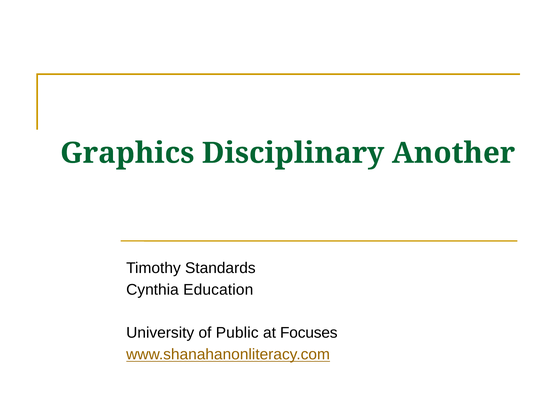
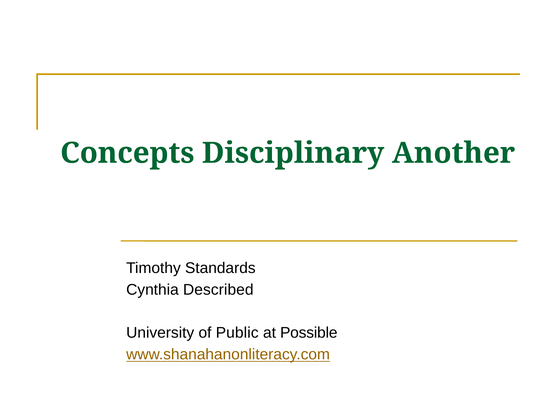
Graphics: Graphics -> Concepts (127, 153)
Education: Education -> Described (218, 290)
Focuses: Focuses -> Possible (309, 333)
